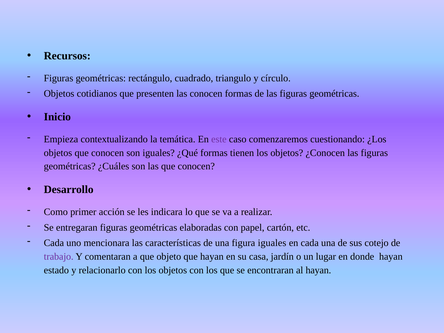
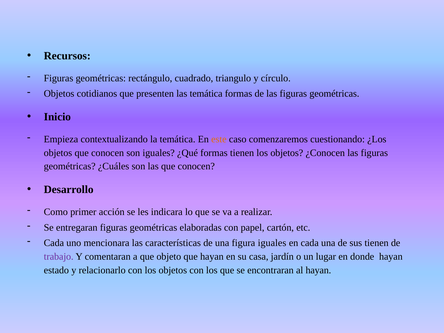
las conocen: conocen -> temática (206, 94)
este colour: purple -> orange (219, 139)
sus cotejo: cotejo -> tienen (377, 243)
